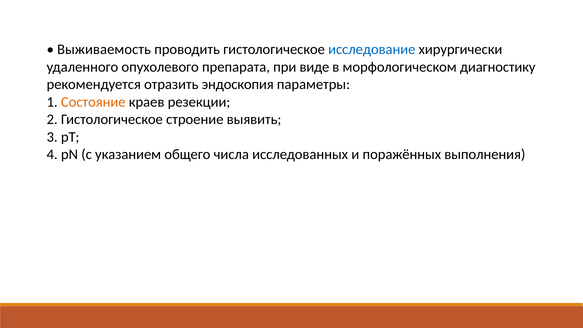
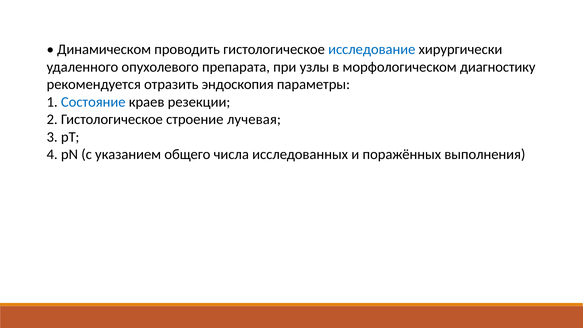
Выживаемость: Выживаемость -> Динамическом (104, 49)
виде: виде -> узлы (314, 67)
Состояние colour: orange -> blue (93, 102)
выявить: выявить -> лучевая (254, 119)
